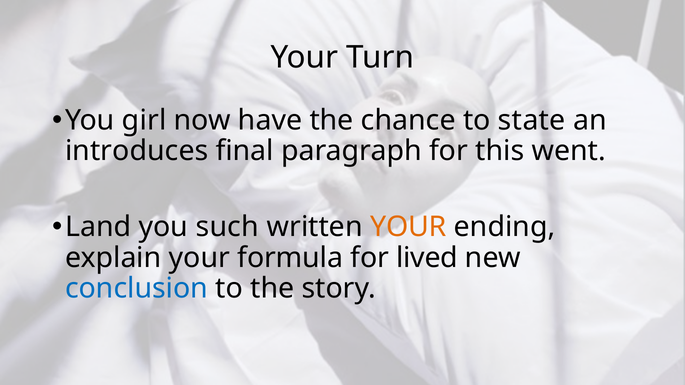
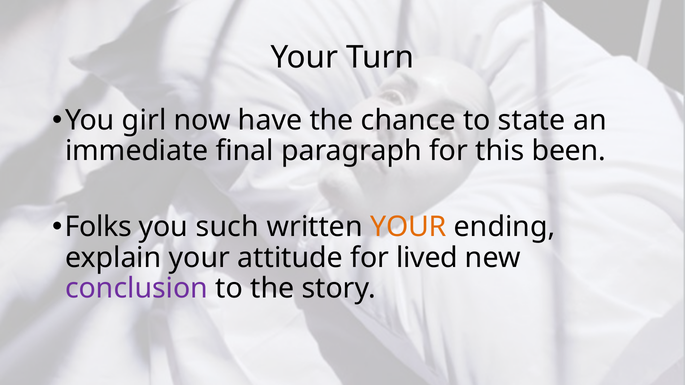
introduces: introduces -> immediate (137, 151)
went: went -> been (569, 151)
Land: Land -> Folks (98, 227)
formula: formula -> attitude (290, 258)
conclusion colour: blue -> purple (137, 289)
